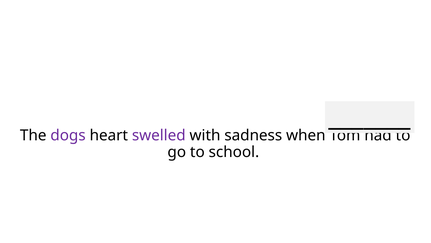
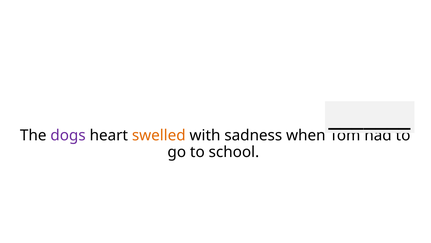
swelled colour: purple -> orange (159, 135)
